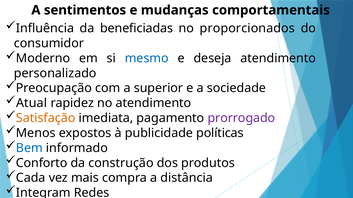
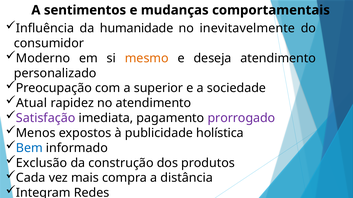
beneficiadas: beneficiadas -> humanidade (137, 28)
proporcionados: proporcionados -> inevitavelmente (247, 28)
mesmo colour: blue -> orange (147, 58)
Satisfação colour: orange -> purple (46, 118)
políticas: políticas -> holística (220, 133)
Conforto: Conforto -> Exclusão (42, 163)
